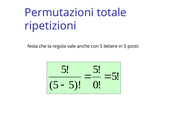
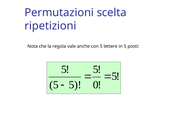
totale: totale -> scelta (112, 13)
